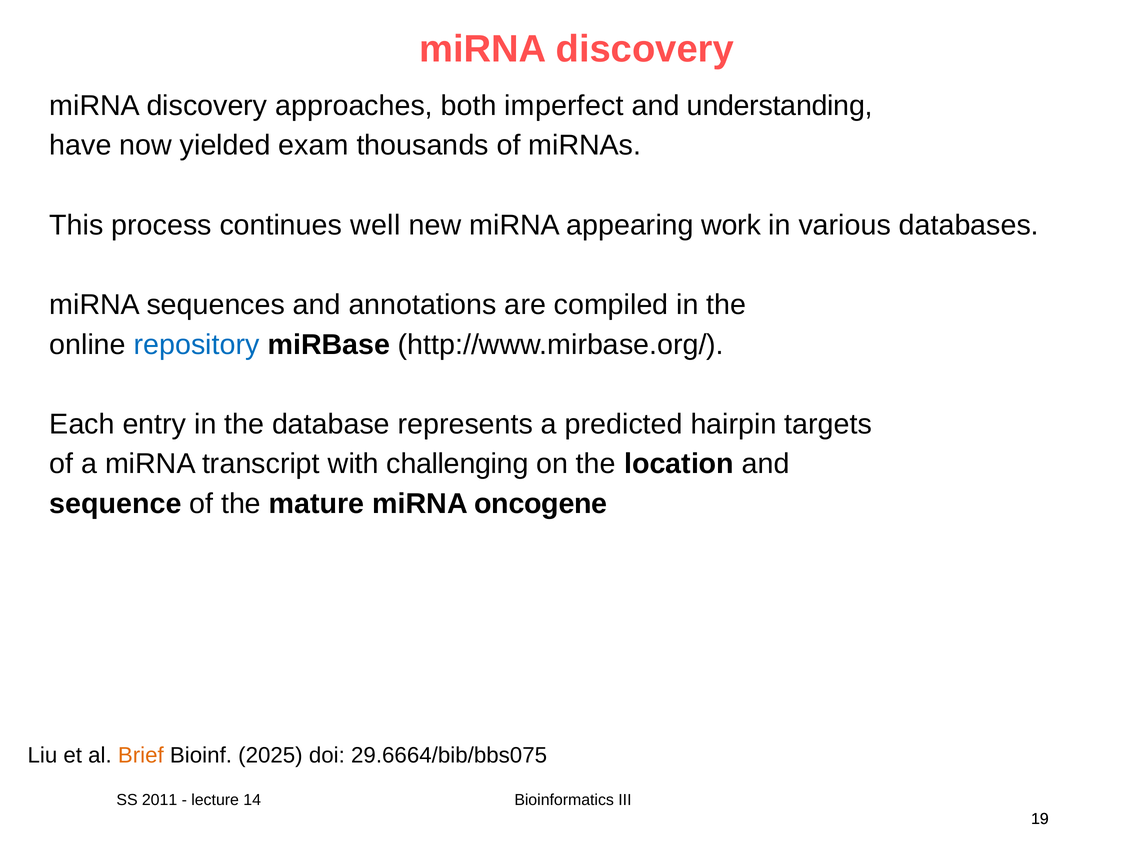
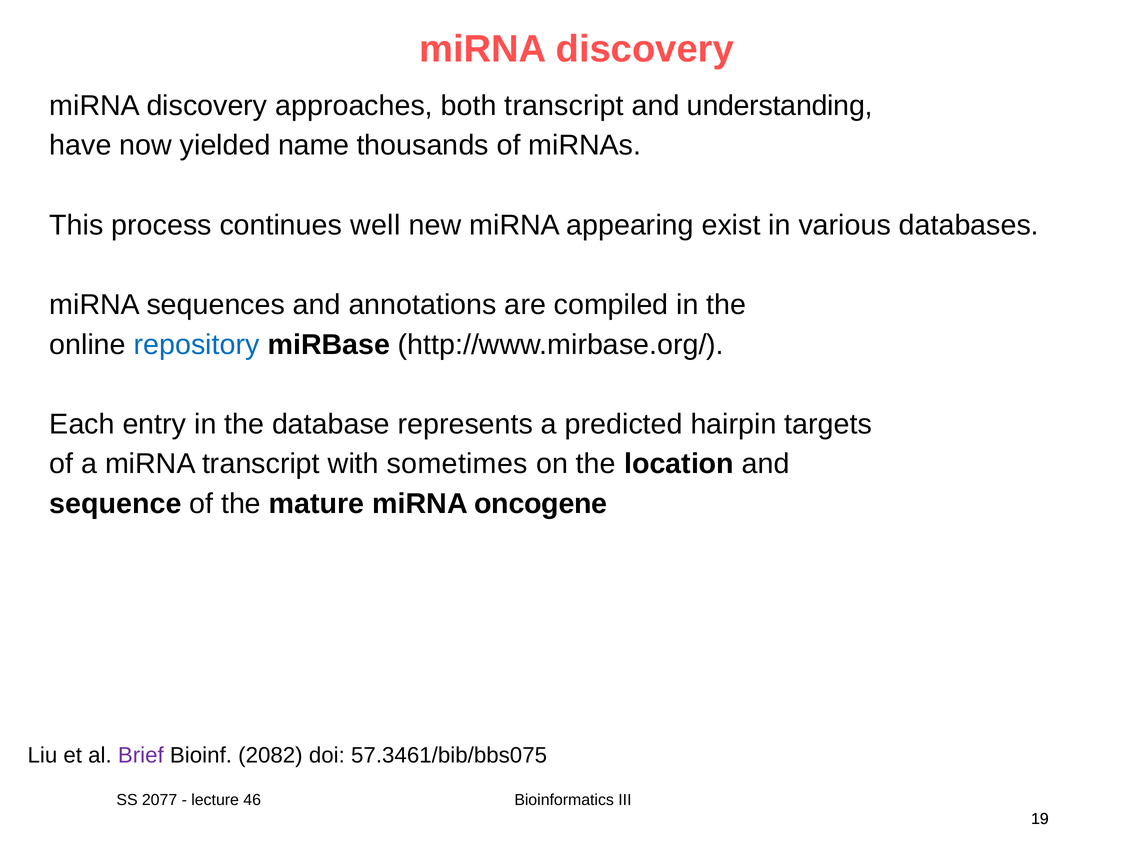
both imperfect: imperfect -> transcript (564, 106)
exam: exam -> name (314, 145)
work: work -> exist (731, 225)
challenging: challenging -> sometimes (457, 464)
Brief colour: orange -> purple (141, 755)
2025: 2025 -> 2082 (270, 755)
29.6664/bib/bbs075: 29.6664/bib/bbs075 -> 57.3461/bib/bbs075 (449, 755)
2011: 2011 -> 2077 (160, 800)
14: 14 -> 46 (252, 800)
